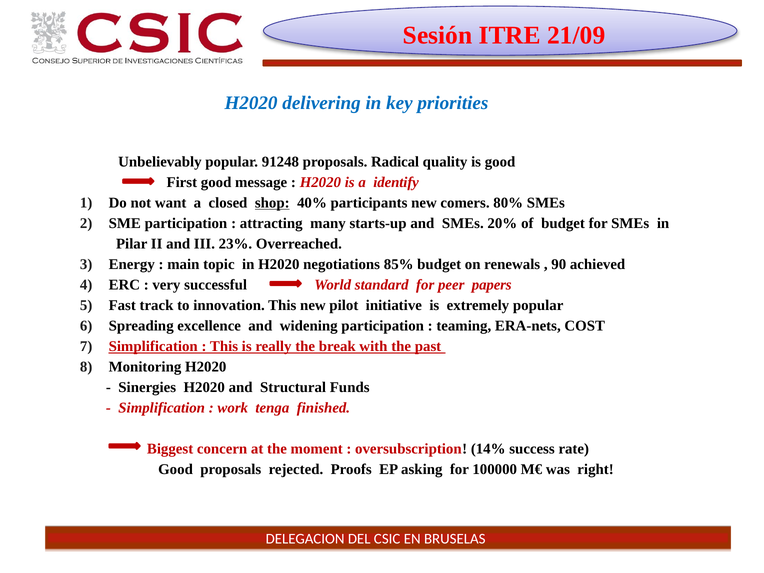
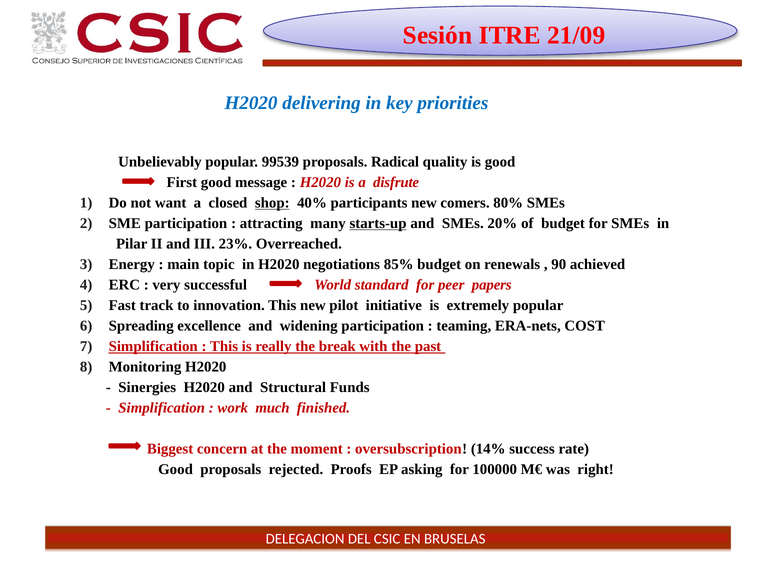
91248: 91248 -> 99539 (280, 162)
identify: identify -> disfrute (396, 182)
starts-up underline: none -> present (378, 223)
tenga: tenga -> much (272, 408)
